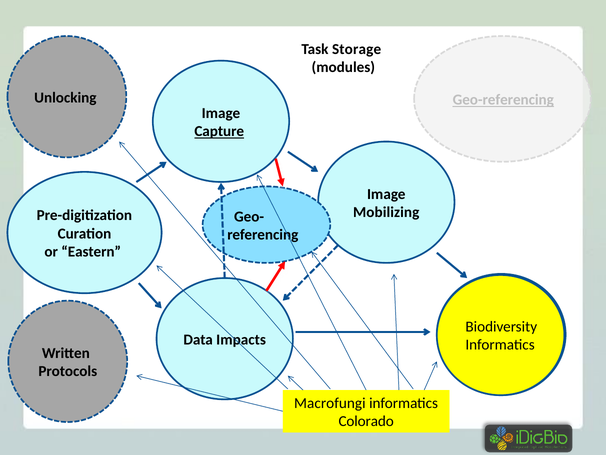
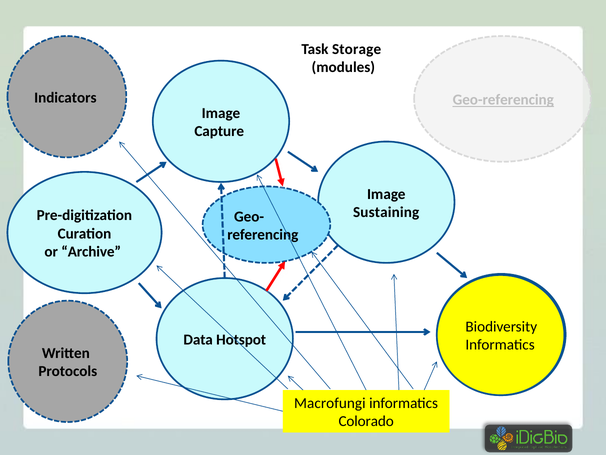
Unlocking: Unlocking -> Indicators (65, 98)
Capture underline: present -> none (219, 131)
Mobilizing: Mobilizing -> Sustaining (386, 212)
Eastern: Eastern -> Archive (91, 252)
Impacts: Impacts -> Hotspot (241, 339)
